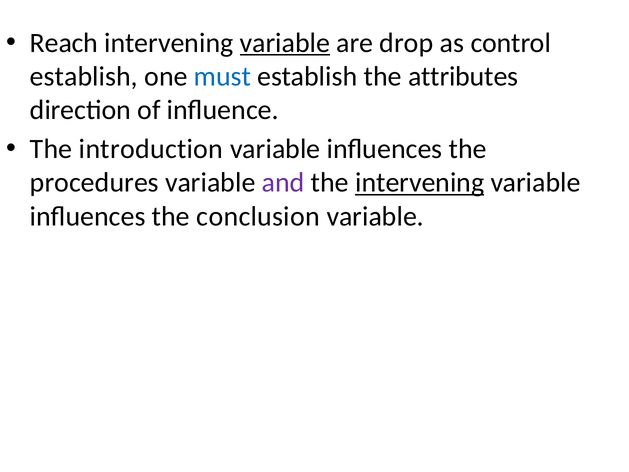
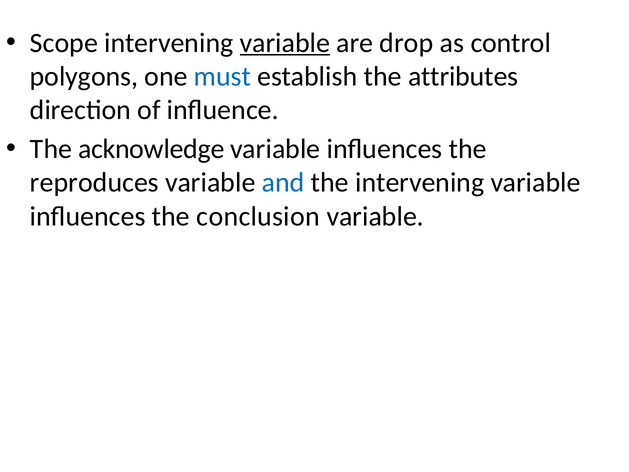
Reach: Reach -> Scope (64, 43)
establish: establish -> polygons (84, 76)
introduction: introduction -> acknowledge (151, 149)
procedures: procedures -> reproduces (94, 183)
and colour: purple -> blue (283, 183)
intervening underline: present -> none (420, 183)
